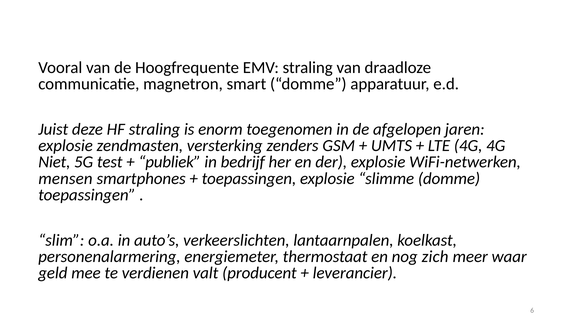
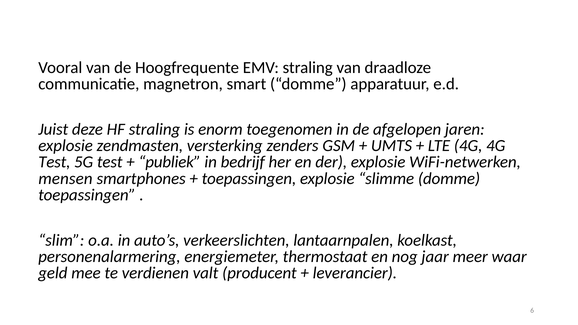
Niet: Niet -> Test (54, 162)
zich: zich -> jaar (435, 257)
